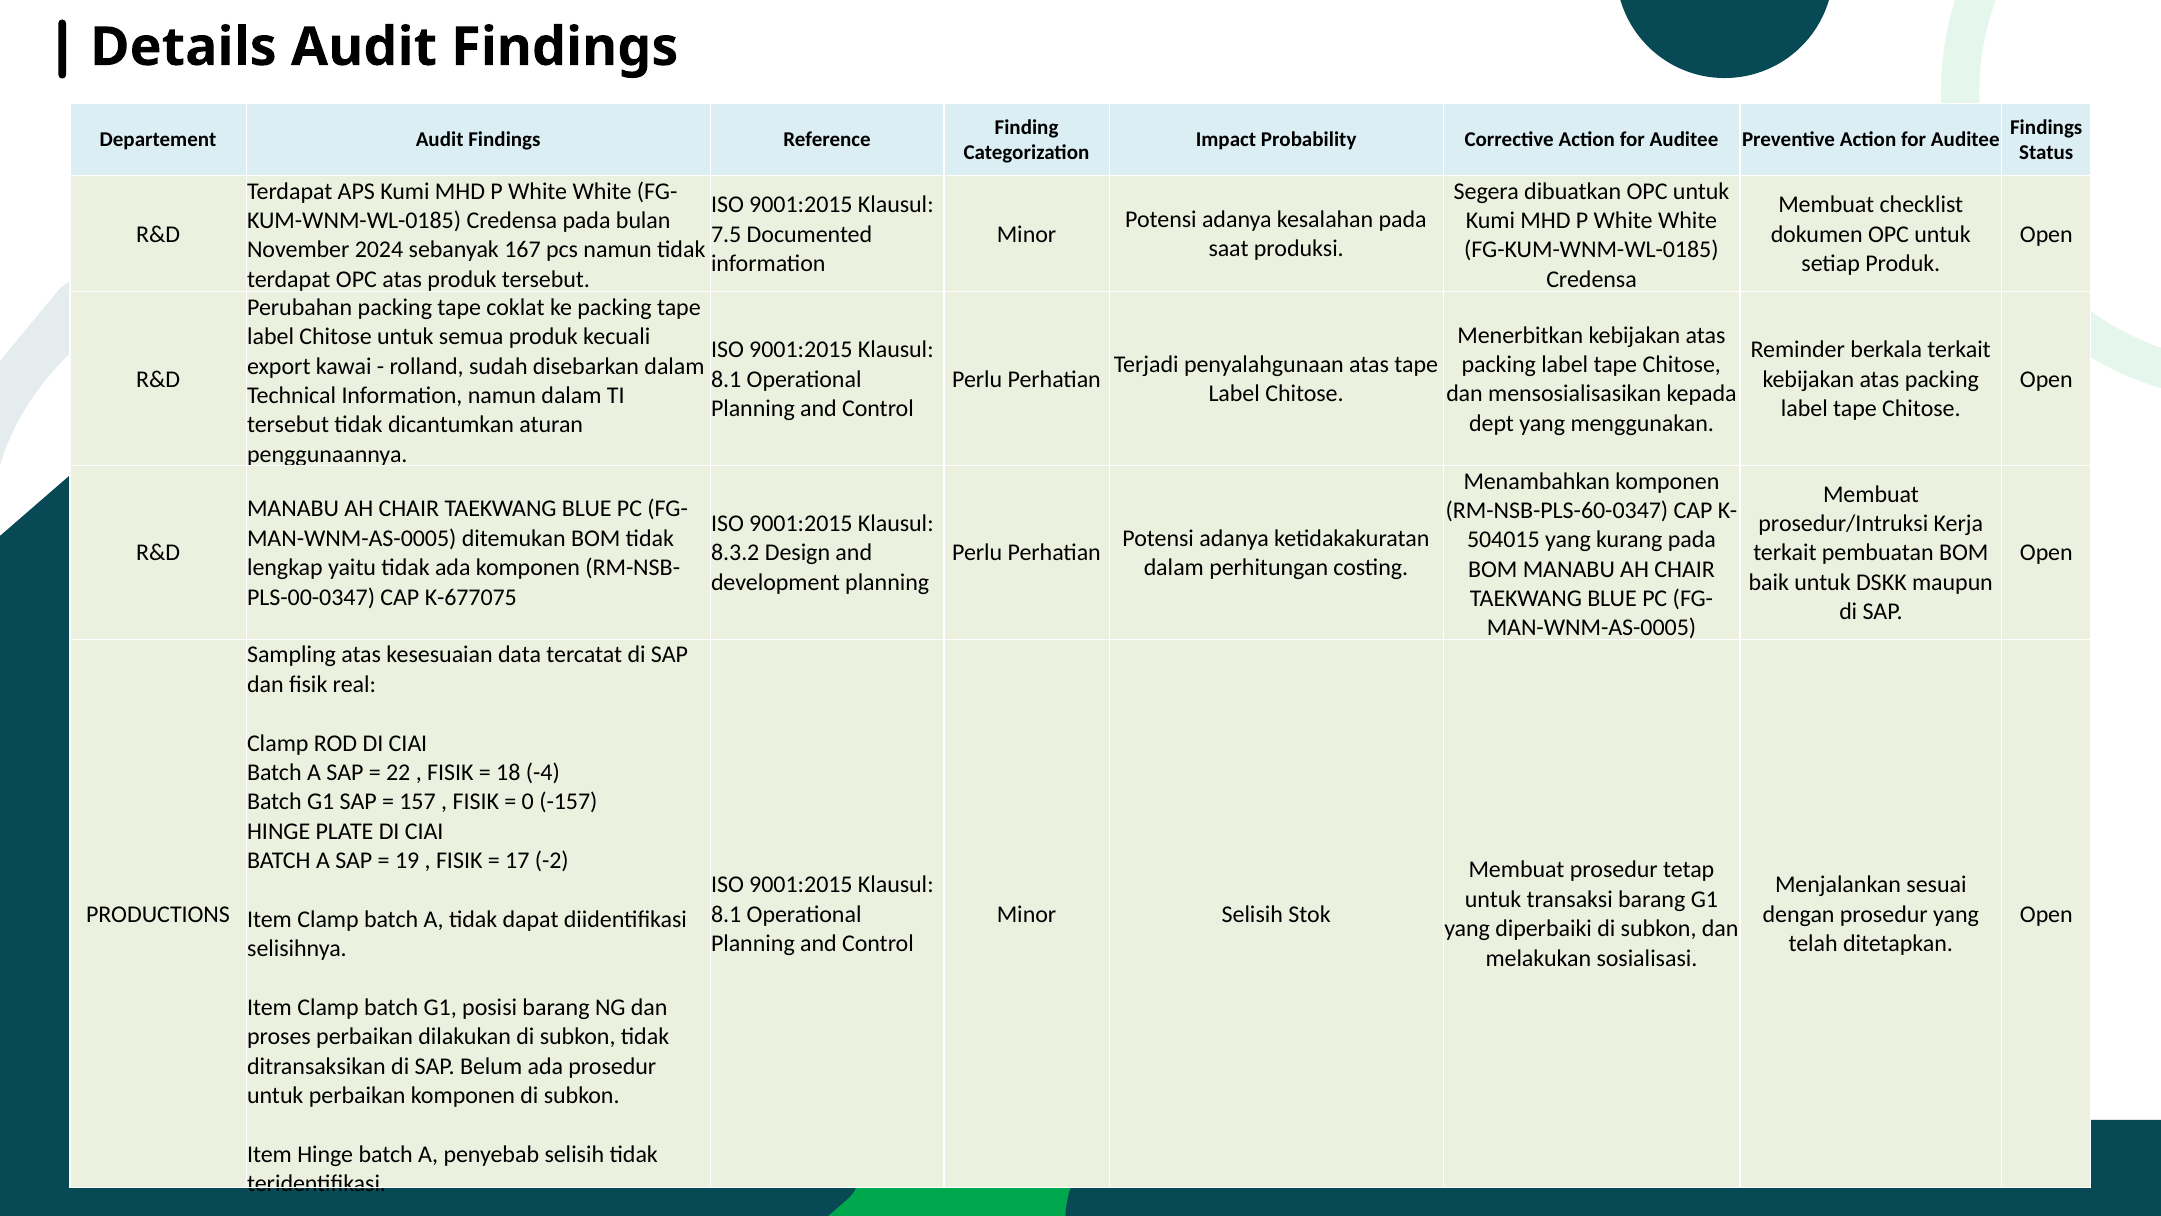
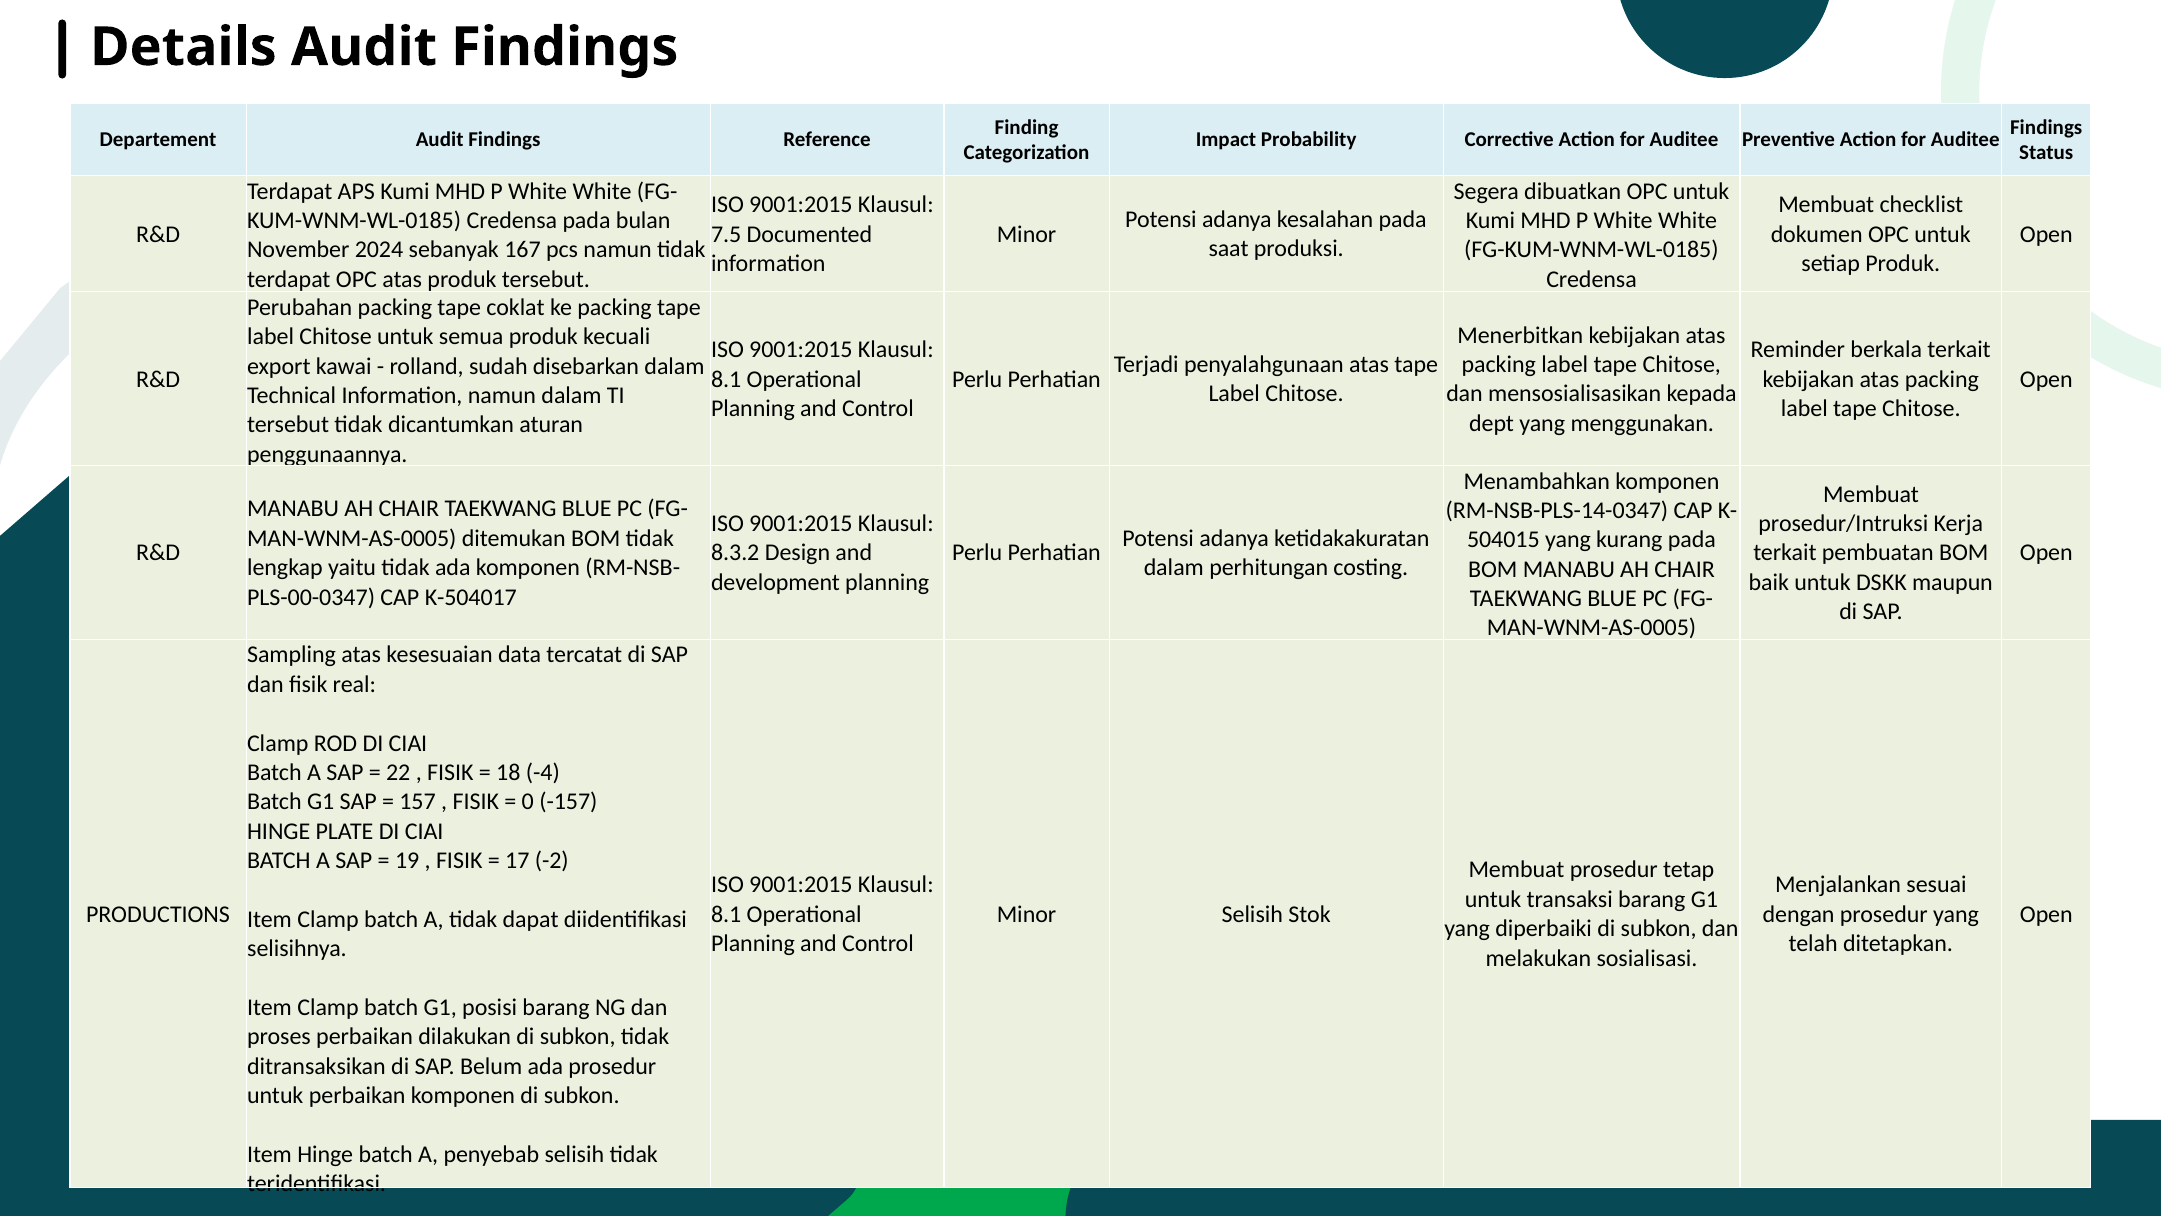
RM-NSB-PLS-60-0347: RM-NSB-PLS-60-0347 -> RM-NSB-PLS-14-0347 (1557, 510)
K-677075: K-677075 -> K-504017 (471, 597)
